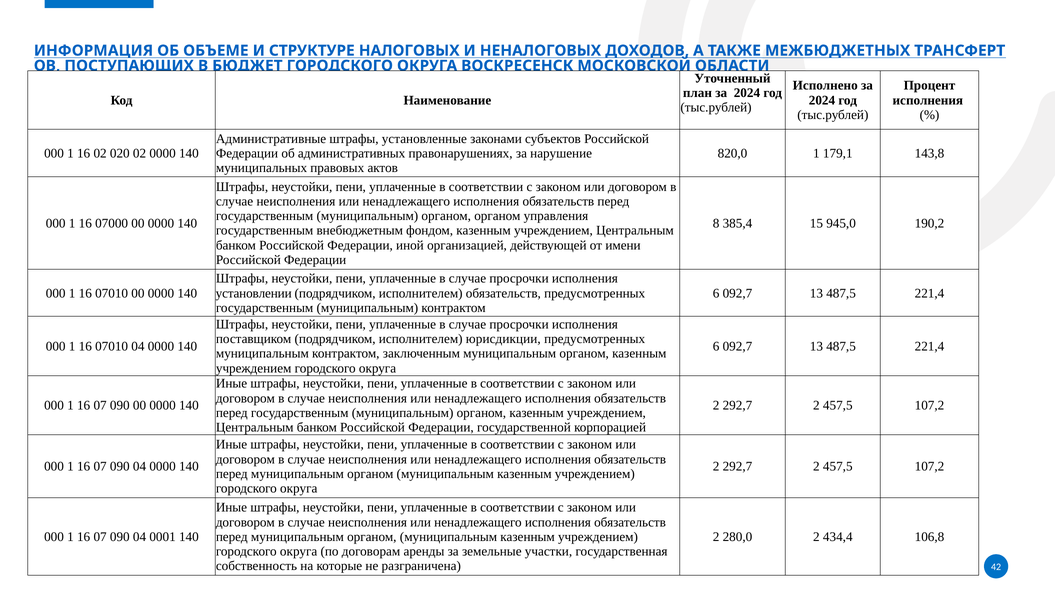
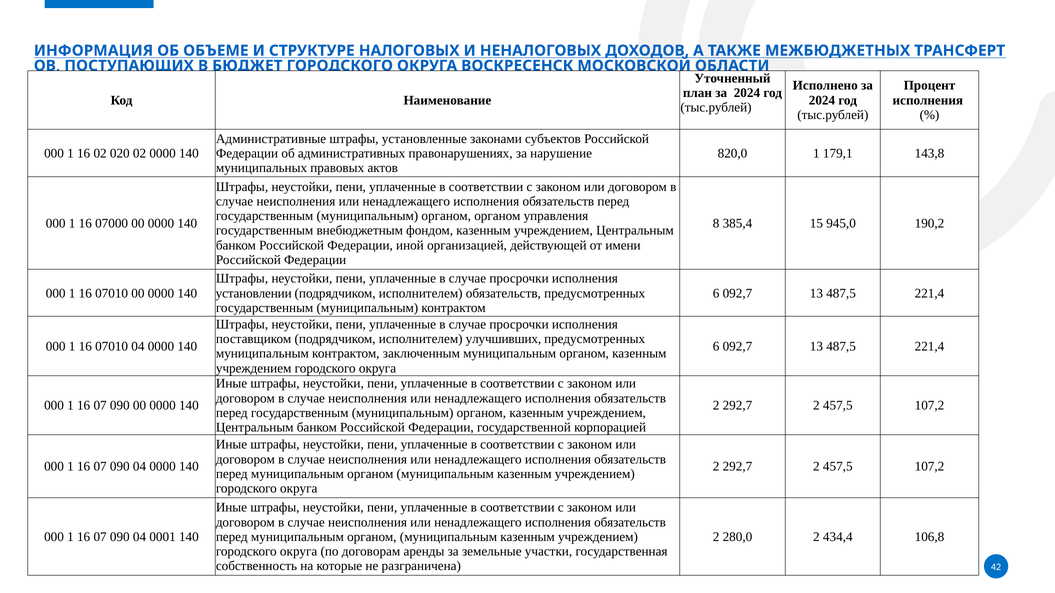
юрисдикции: юрисдикции -> улучшивших (503, 339)
